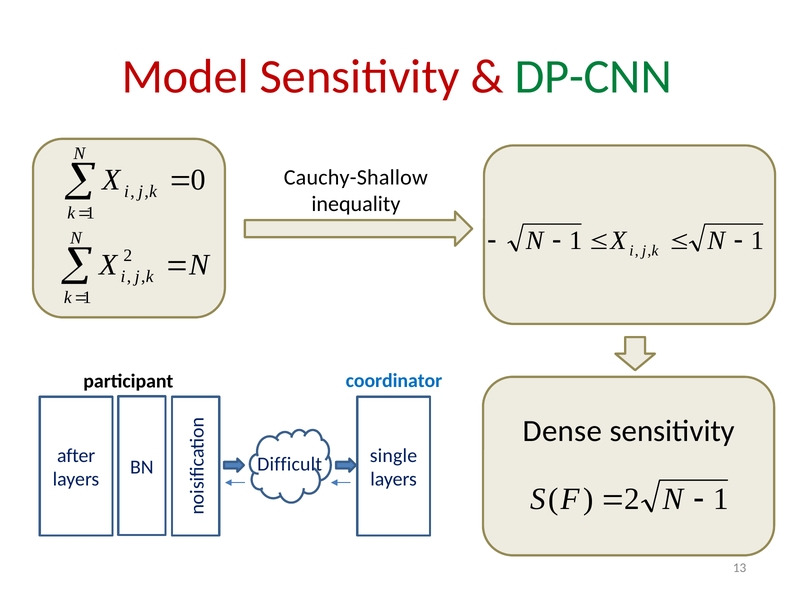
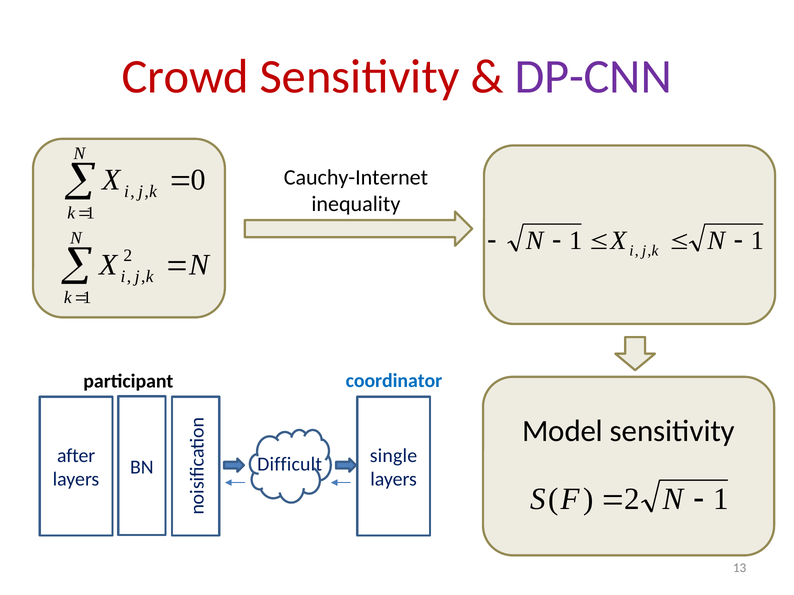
Model: Model -> Crowd (185, 77)
DP-CNN colour: green -> purple (593, 77)
Cauchy-Shallow: Cauchy-Shallow -> Cauchy-Internet (356, 177)
Dense: Dense -> Model (563, 432)
